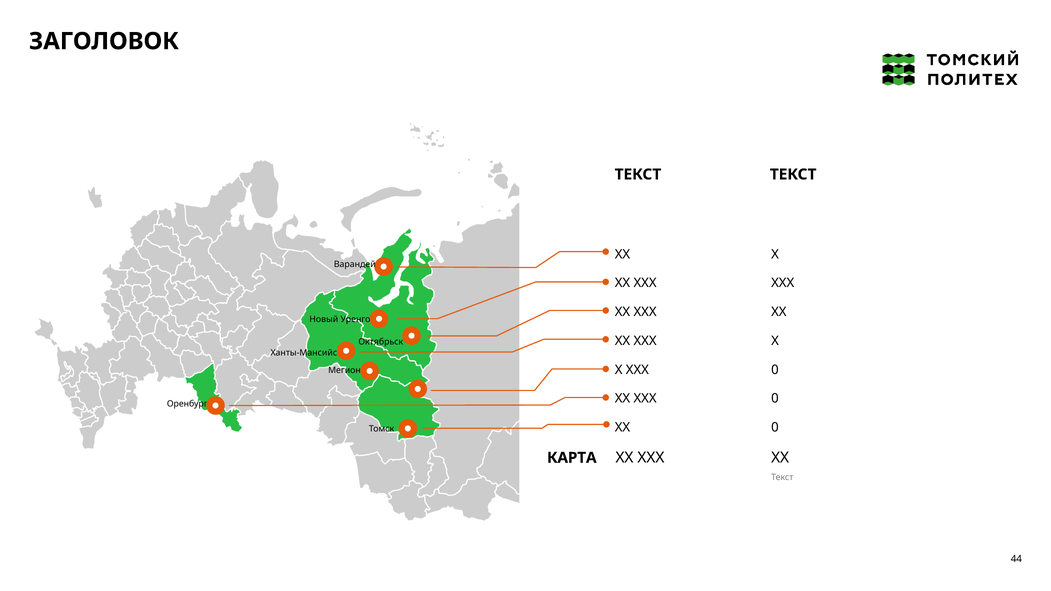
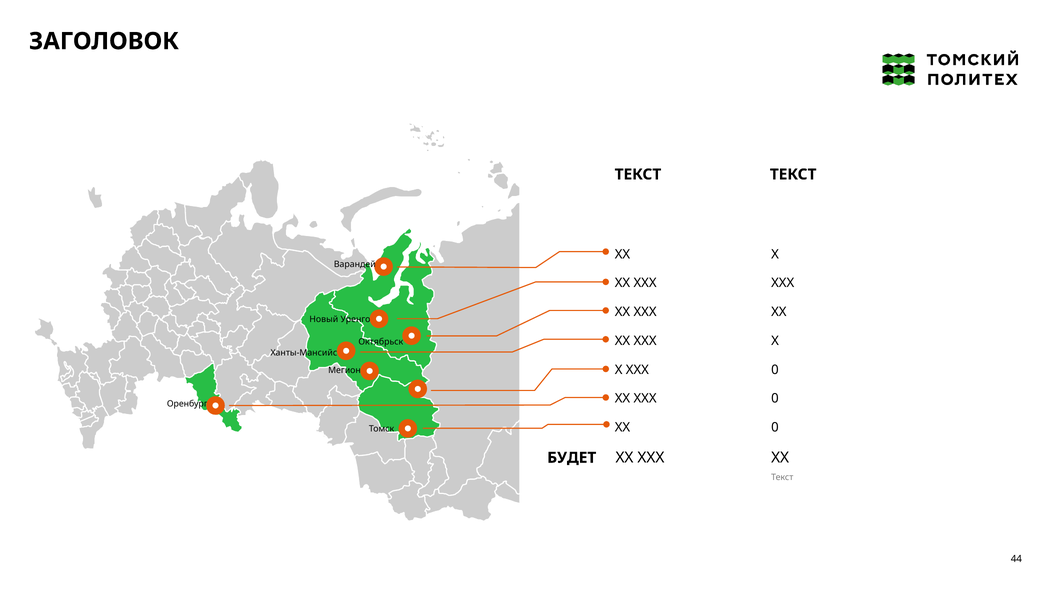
КАРТА: КАРТА -> БУДЕТ (572, 458)
